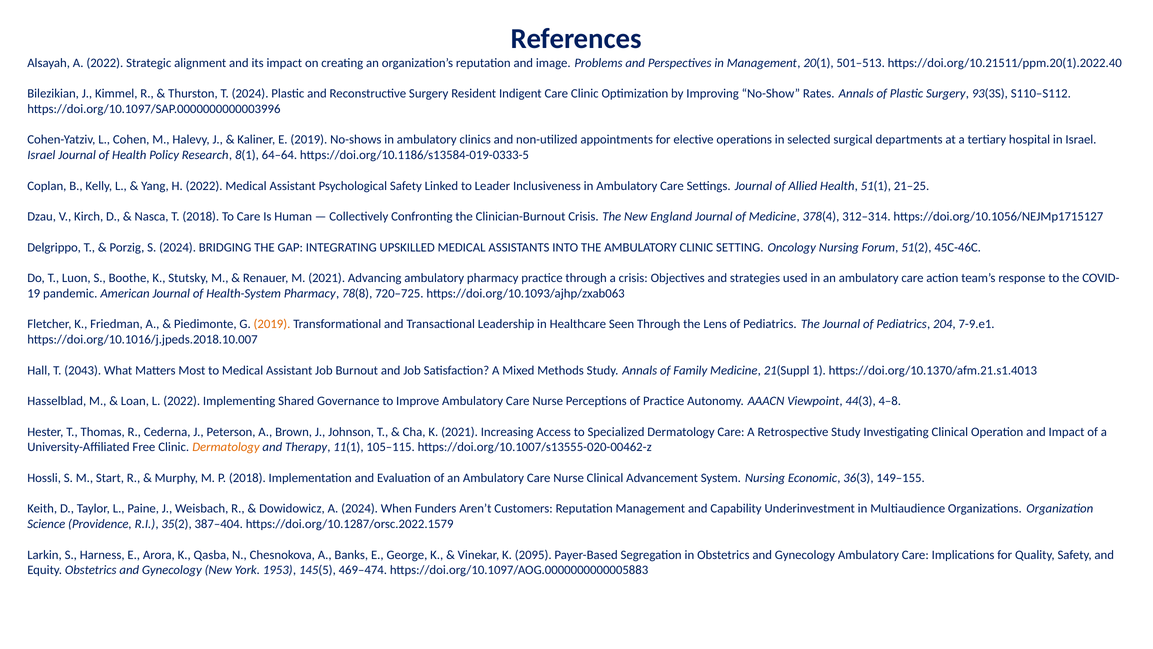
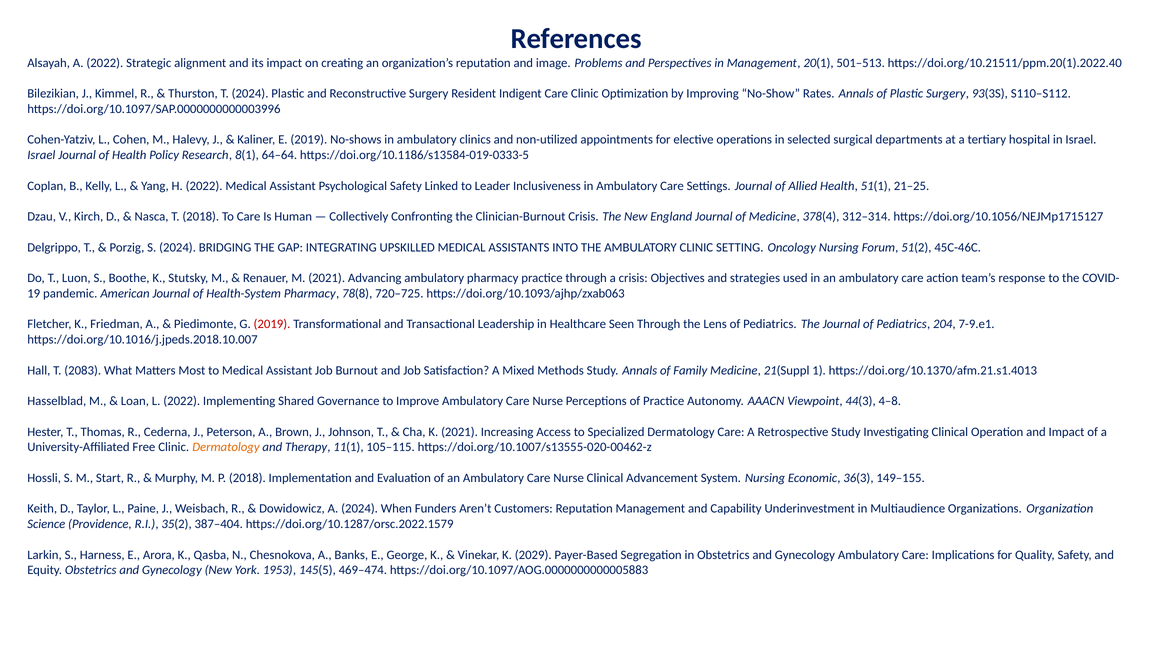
2019 colour: orange -> red (272, 324)
2043: 2043 -> 2083 (83, 370)
2095: 2095 -> 2029 (533, 555)
